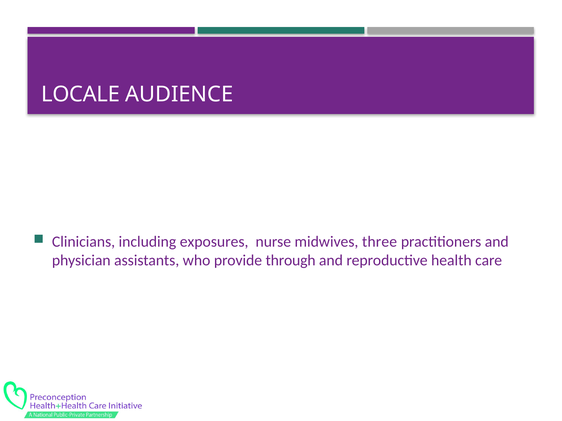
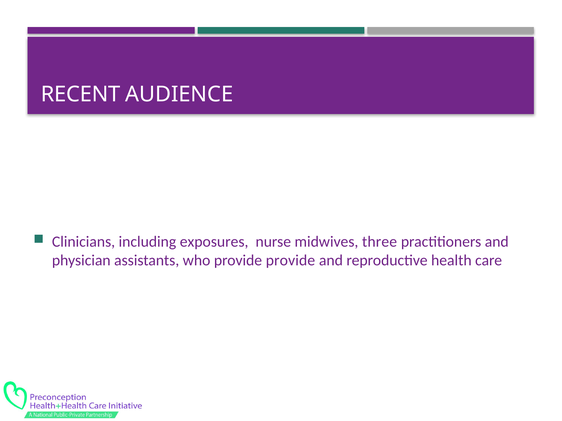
LOCALE: LOCALE -> RECENT (81, 94)
provide through: through -> provide (290, 261)
